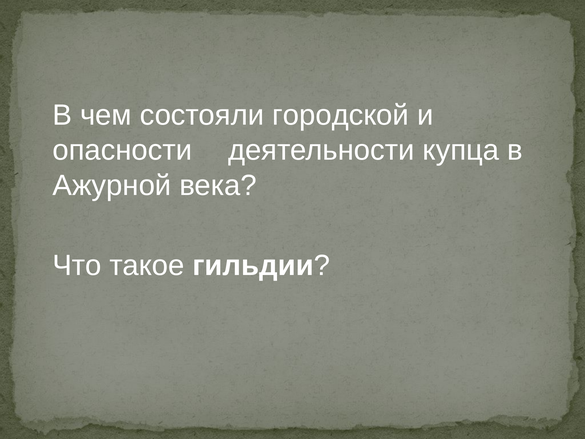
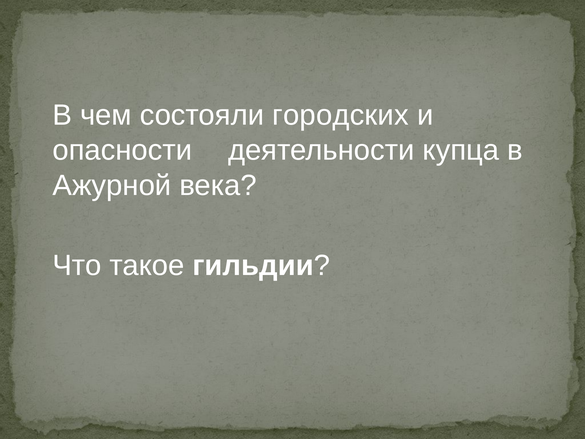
городской: городской -> городских (340, 115)
